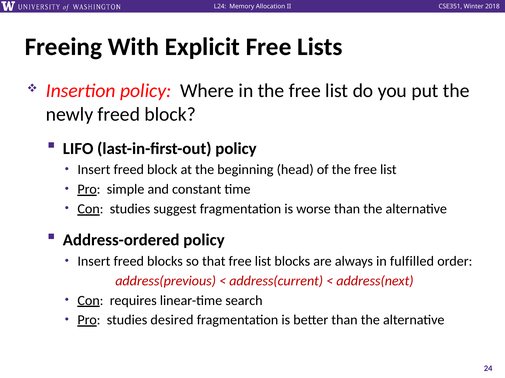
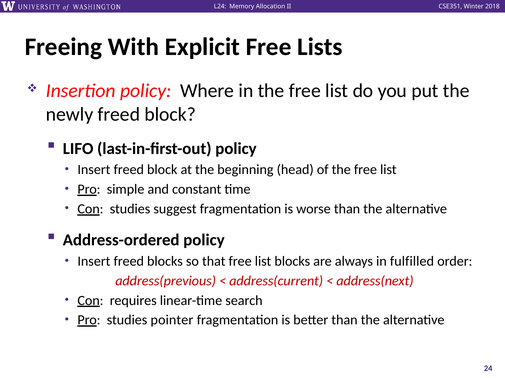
desired: desired -> pointer (172, 321)
